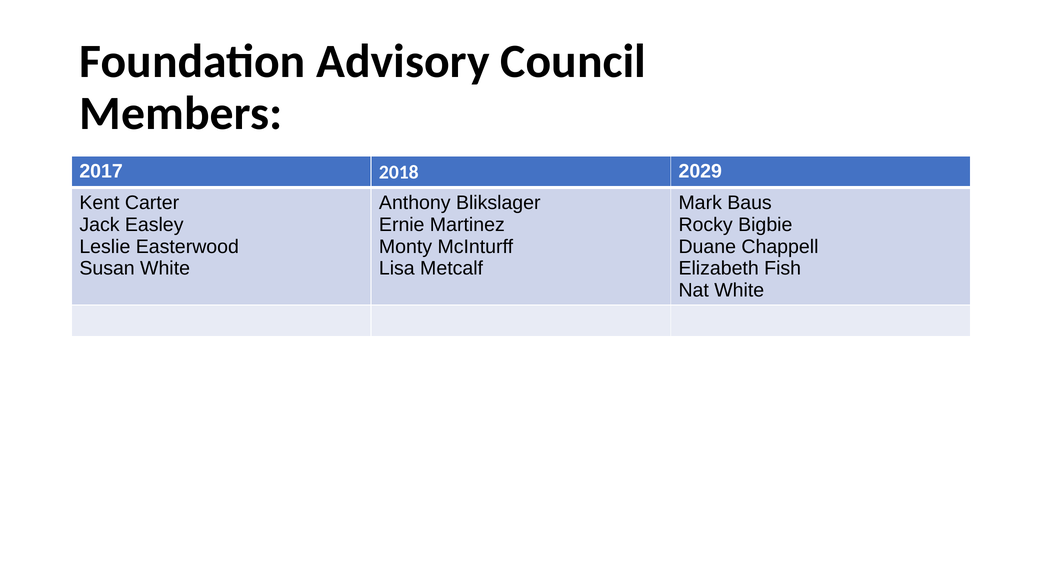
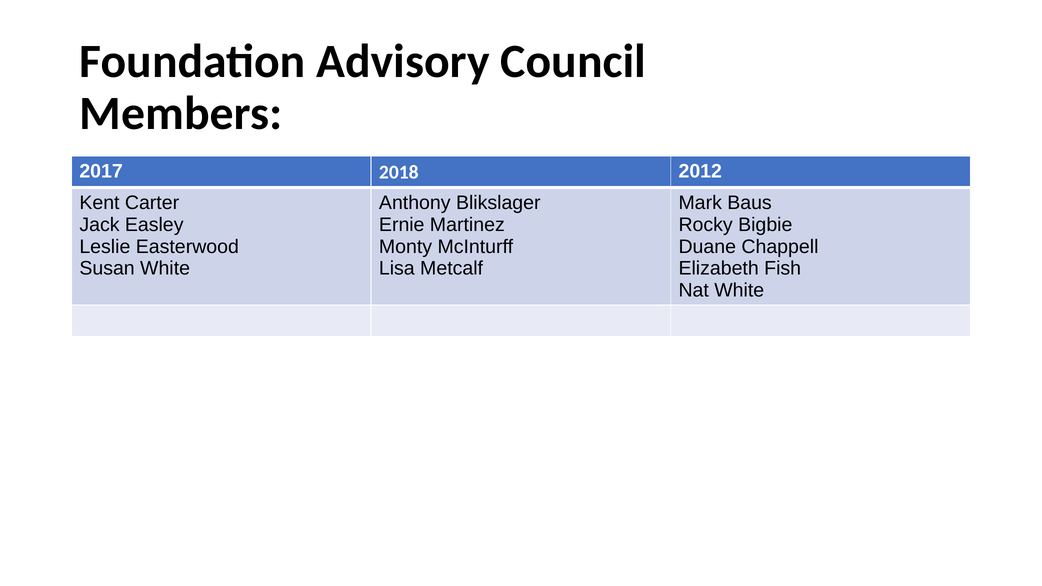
2029: 2029 -> 2012 (700, 171)
